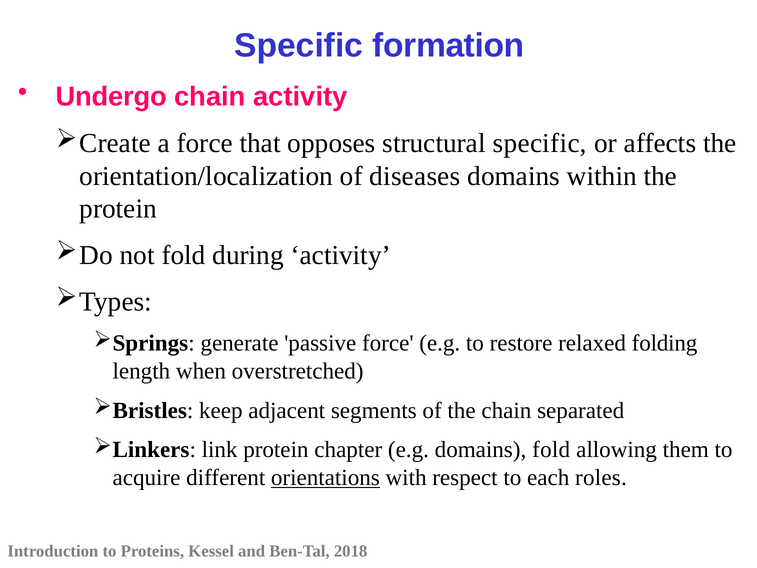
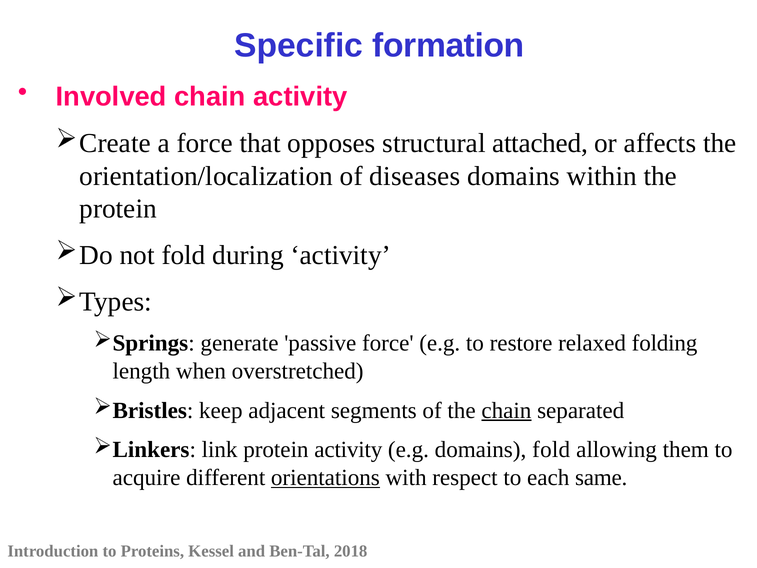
Undergo: Undergo -> Involved (111, 97)
structural specific: specific -> attached (540, 143)
chain underline: none -> present (506, 410)
protein chapter: chapter -> activity (348, 450)
roles: roles -> same (601, 477)
